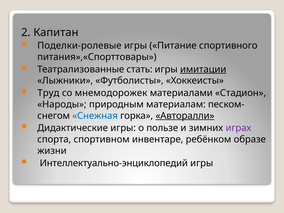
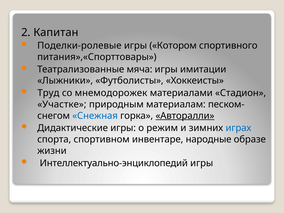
Питание: Питание -> Котором (173, 46)
стать: стать -> мяча (139, 69)
имитации underline: present -> none (203, 69)
Народы: Народы -> Участке (62, 104)
пользе: пользе -> режим (162, 128)
играх colour: purple -> blue (238, 128)
ребёнком: ребёнком -> народные (209, 139)
